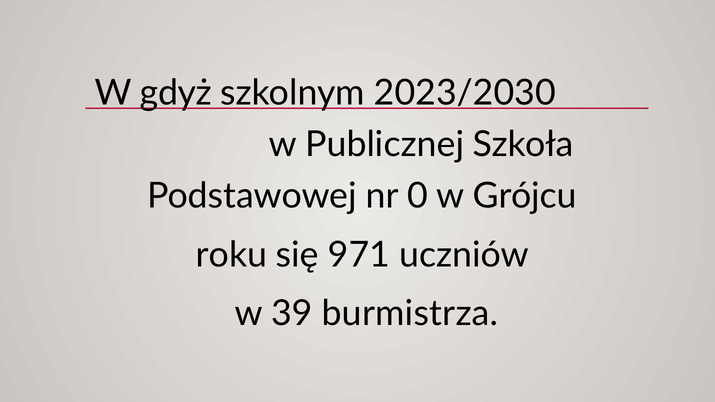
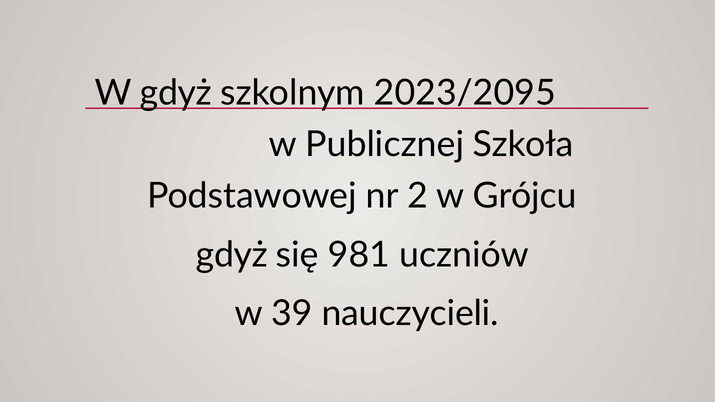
2023/2030: 2023/2030 -> 2023/2095 (465, 93)
0: 0 -> 2 (418, 196)
roku: roku -> gdyż (232, 255)
971: 971 -> 981 (359, 255)
burmistrza: burmistrza -> nauczycieli (410, 314)
